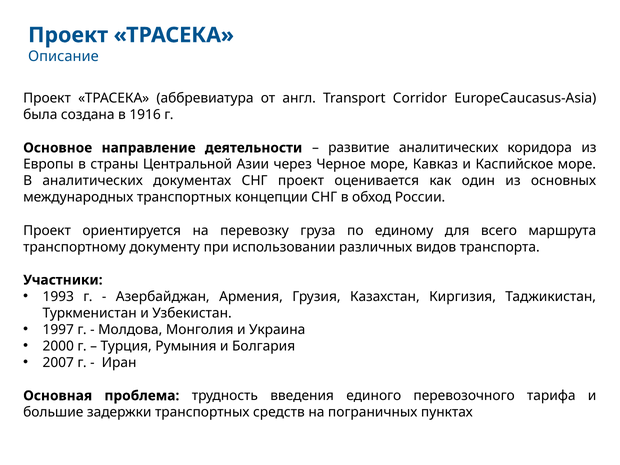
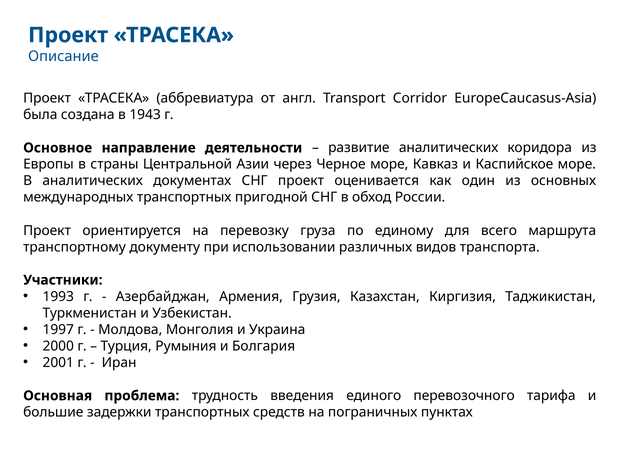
1916: 1916 -> 1943 (145, 115)
концепции: концепции -> пригодной (271, 197)
2007: 2007 -> 2001 (58, 363)
